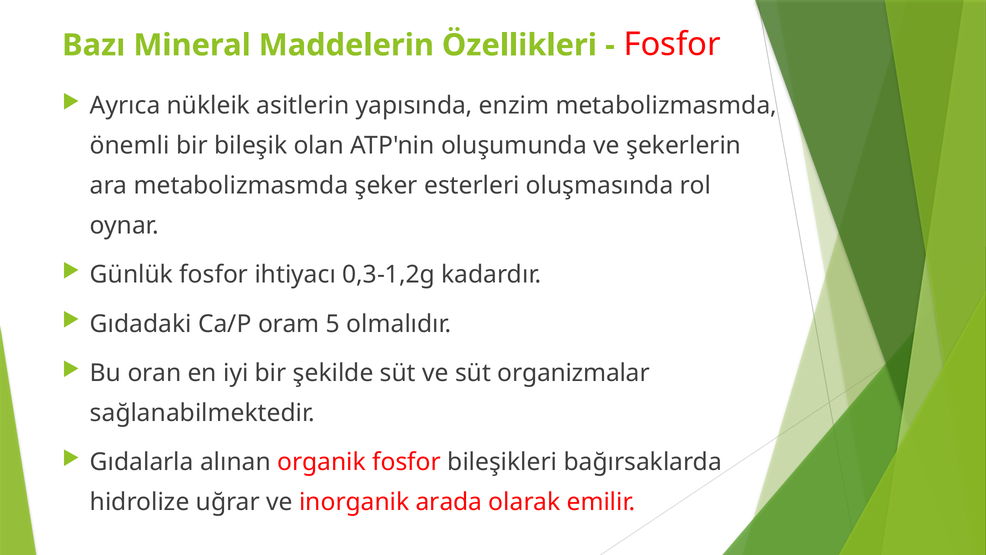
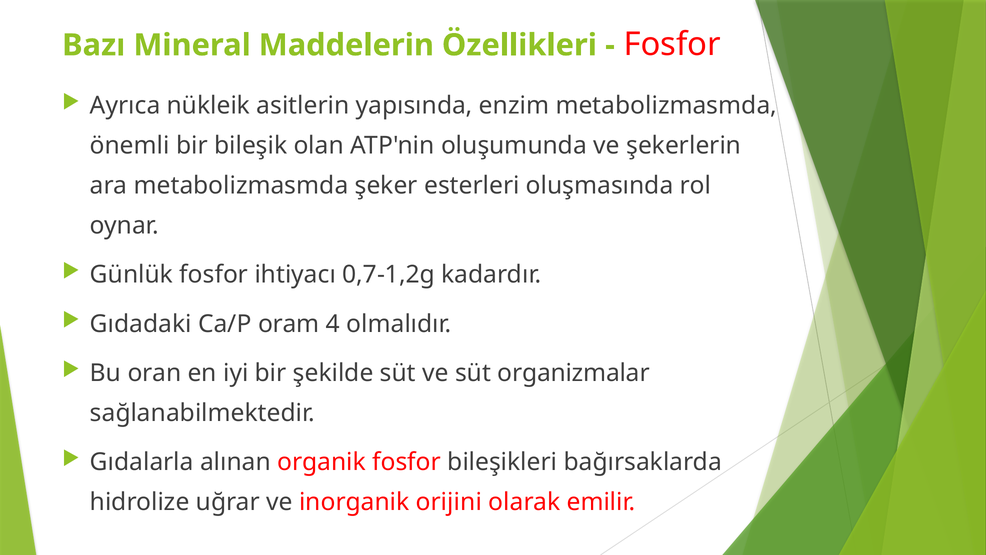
0,3-1,2g: 0,3-1,2g -> 0,7-1,2g (389, 274)
5: 5 -> 4 (333, 324)
arada: arada -> orijini (449, 502)
